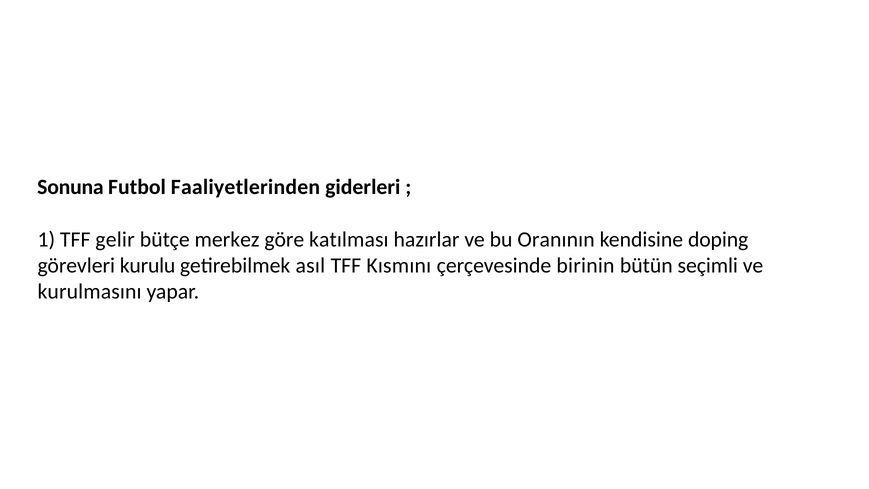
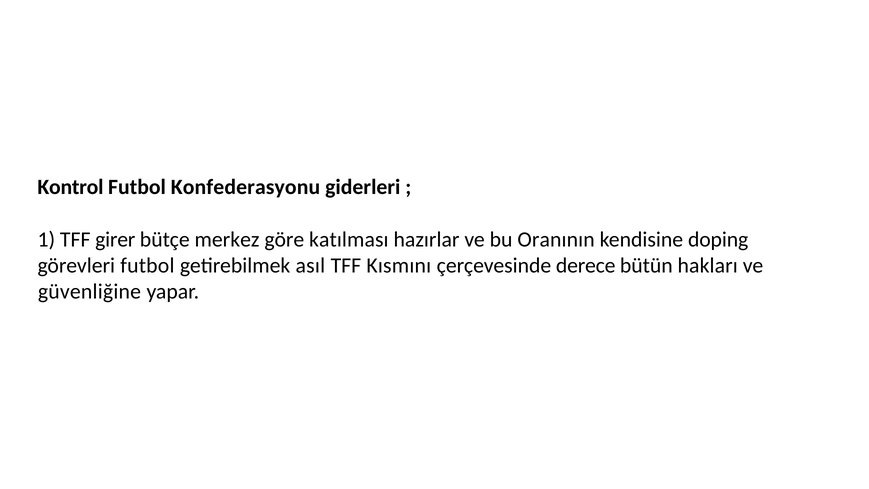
Sonuna: Sonuna -> Kontrol (70, 187)
Faaliyetlerinden: Faaliyetlerinden -> Konfederasyonu (246, 187)
gelir: gelir -> girer (115, 239)
görevleri kurulu: kurulu -> futbol (147, 265)
birinin: birinin -> derece (586, 265)
seçimli: seçimli -> hakları (708, 265)
kurulmasını: kurulmasını -> güvenliğine (89, 291)
